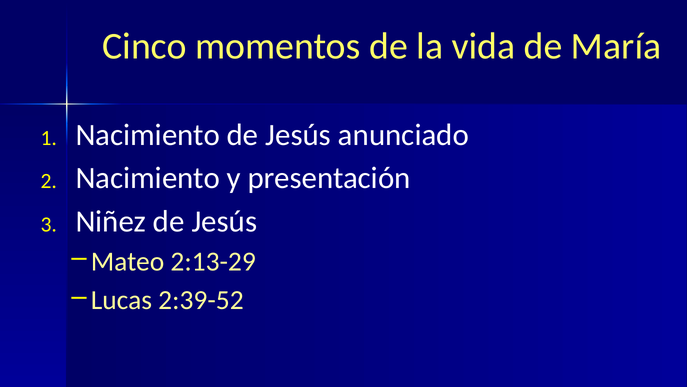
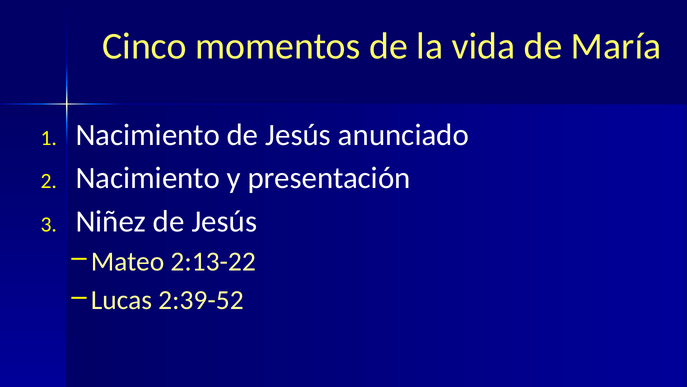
2:13-29: 2:13-29 -> 2:13-22 (213, 261)
